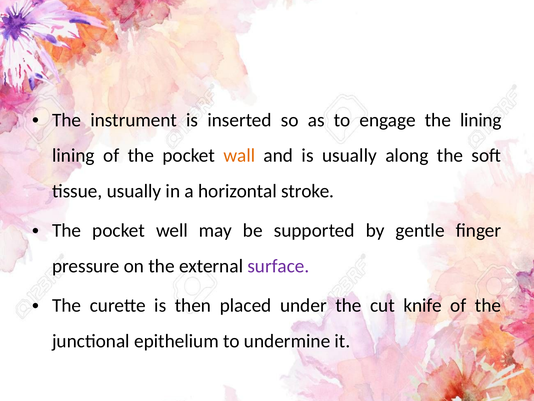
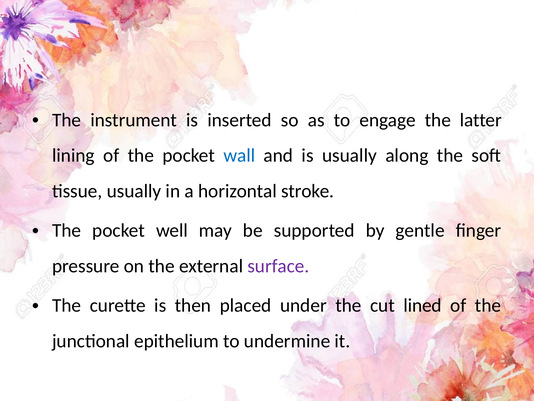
the lining: lining -> latter (481, 120)
wall colour: orange -> blue (239, 155)
knife: knife -> lined (423, 305)
